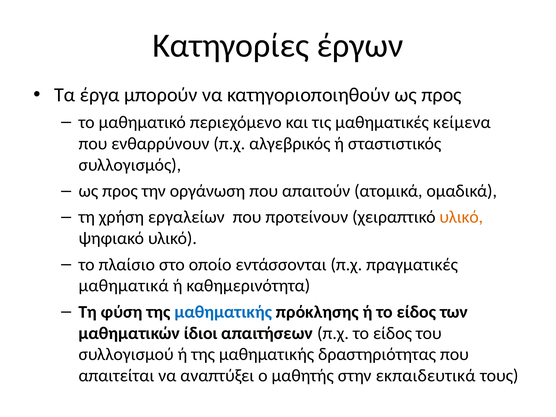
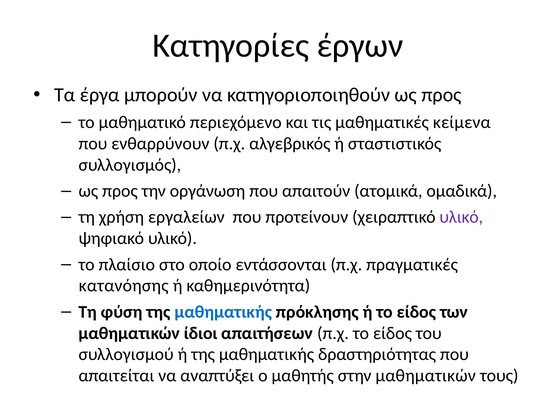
υλικό colour: orange -> purple (461, 217)
µαθηµατικά: µαθηµατικά -> κατανόησης (124, 286)
στην εκπαιδευτικά: εκπαιδευτικά -> μαθηματικών (426, 376)
